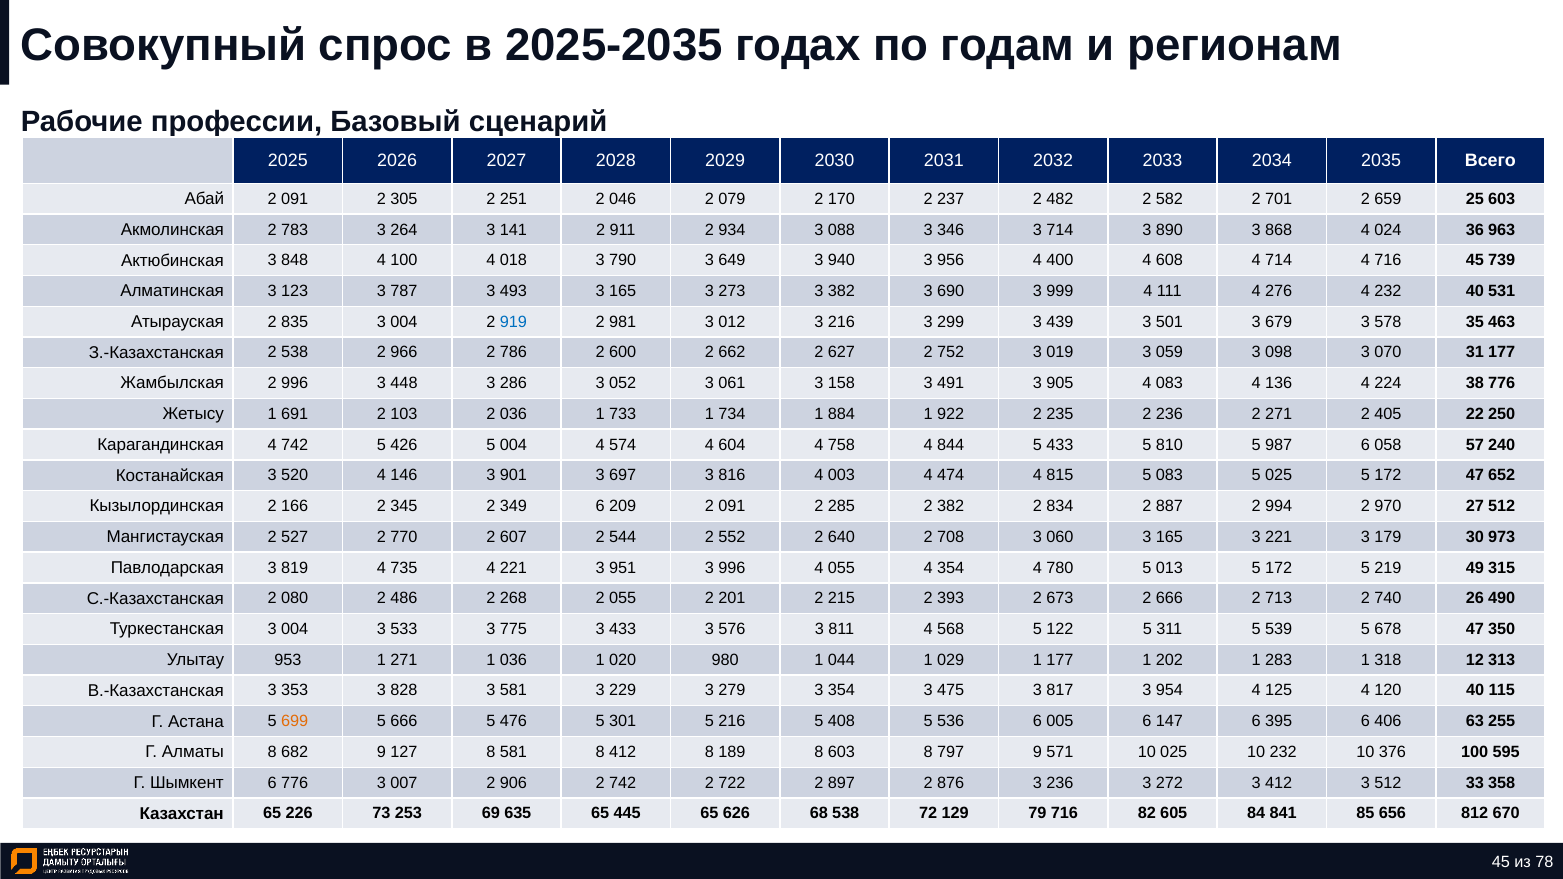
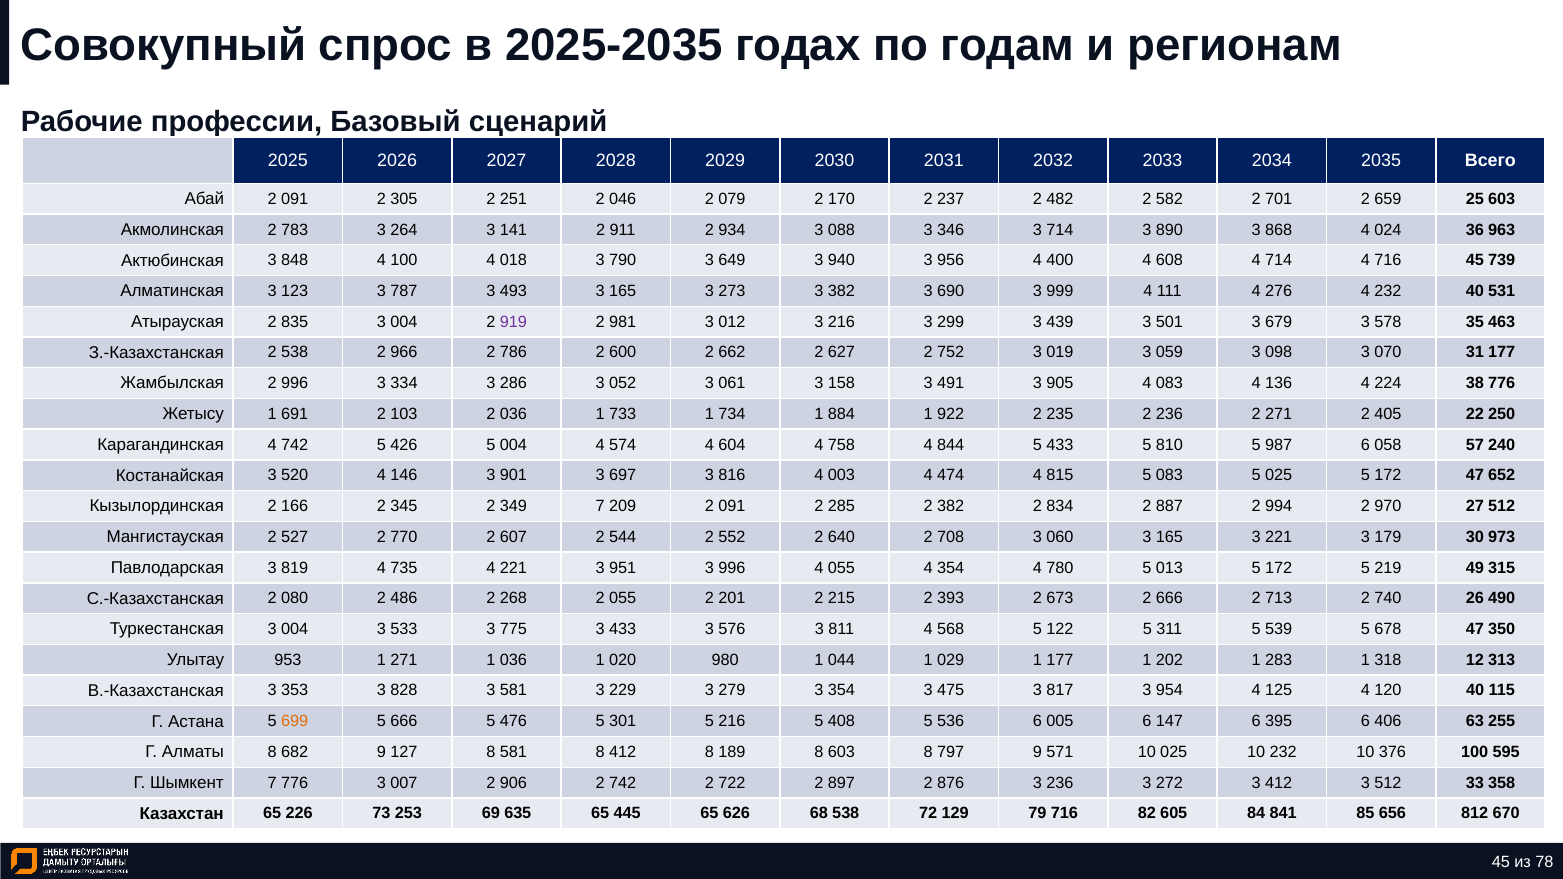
919 colour: blue -> purple (513, 322)
448: 448 -> 334 (404, 383)
349 6: 6 -> 7 (600, 506)
Шымкент 6: 6 -> 7 (272, 783)
